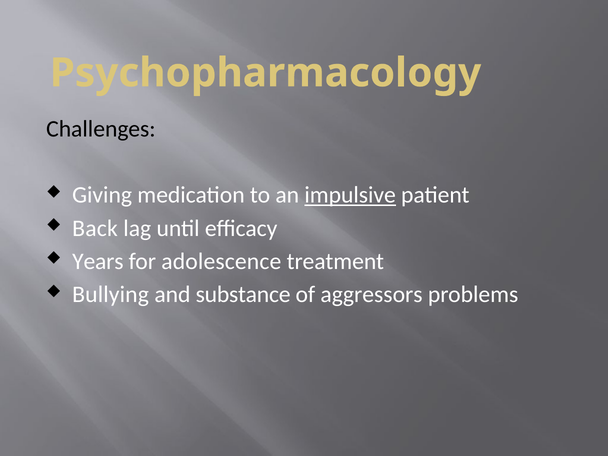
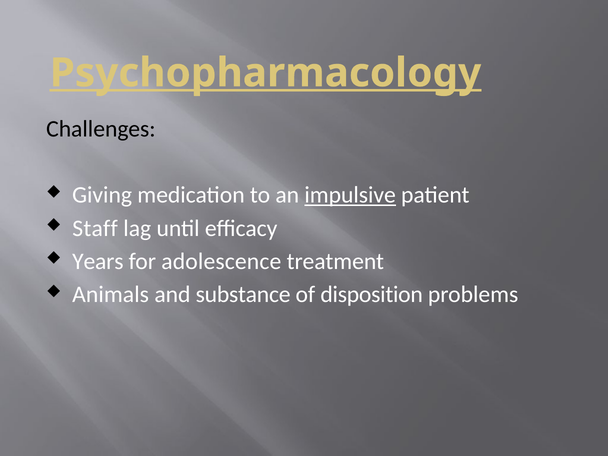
Psychopharmacology underline: none -> present (265, 73)
Back: Back -> Staff (95, 228)
Bullying: Bullying -> Animals (111, 295)
aggressors: aggressors -> disposition (372, 295)
